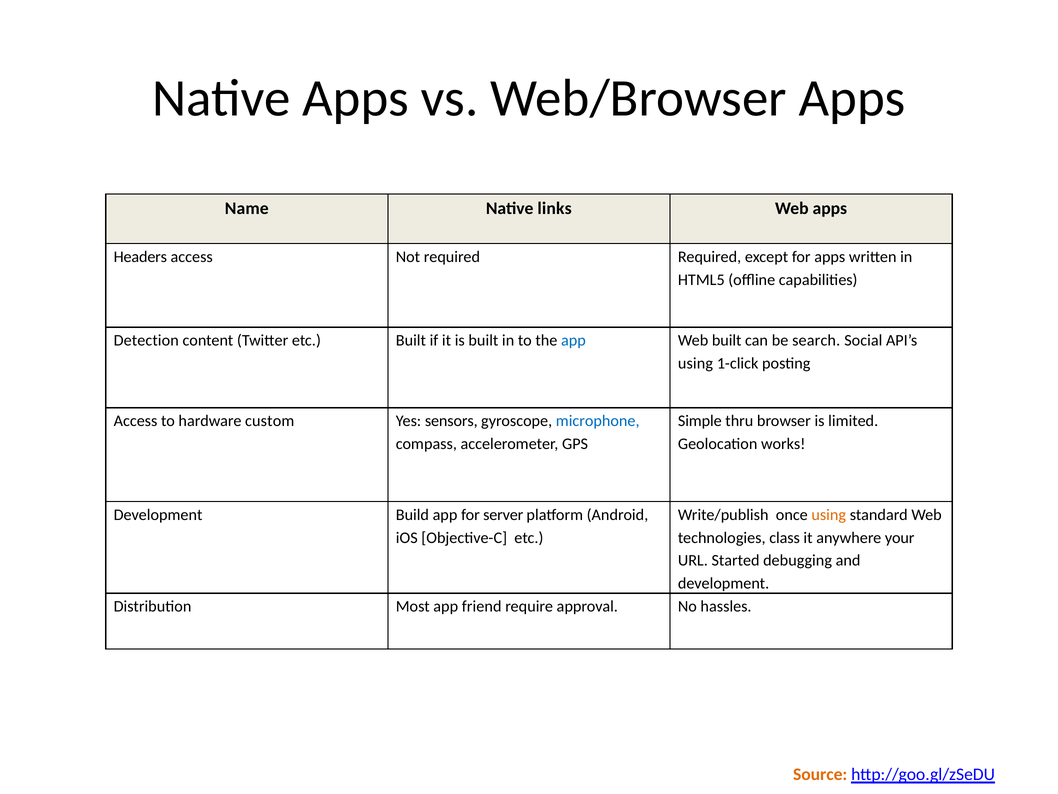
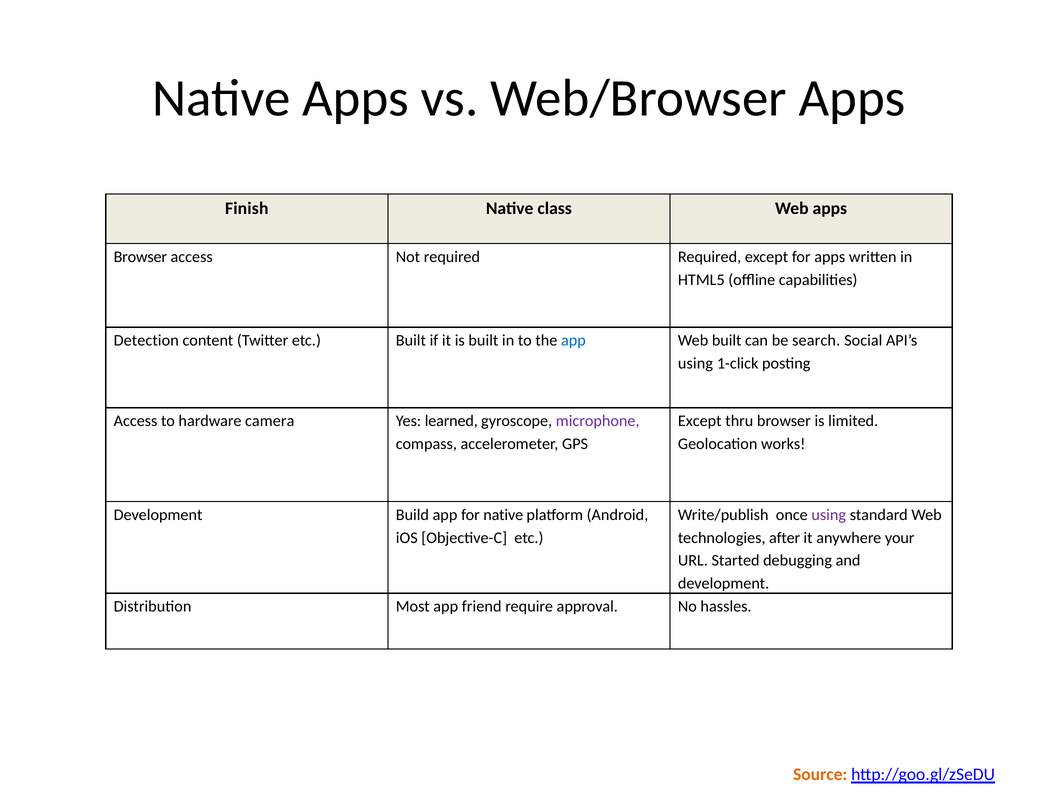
Name: Name -> Finish (247, 208)
links: links -> class (555, 208)
Headers: Headers -> Browser (140, 257)
custom: custom -> camera (270, 421)
sensors: sensors -> learned (451, 421)
microphone colour: blue -> purple (598, 421)
Simple: Simple -> Except (700, 421)
for server: server -> native (503, 514)
using colour: orange -> purple (829, 514)
class: class -> after (785, 537)
